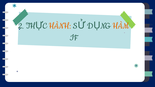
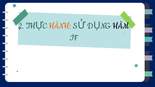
HÀM colour: orange -> black (121, 25)
